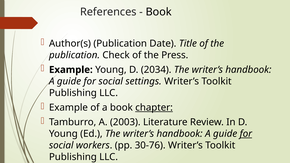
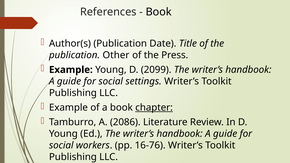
Check: Check -> Other (116, 55)
2034: 2034 -> 2099 (156, 70)
2003: 2003 -> 2086 (125, 122)
for underline: present -> none (246, 134)
30-76: 30-76 -> 16-76 (150, 146)
